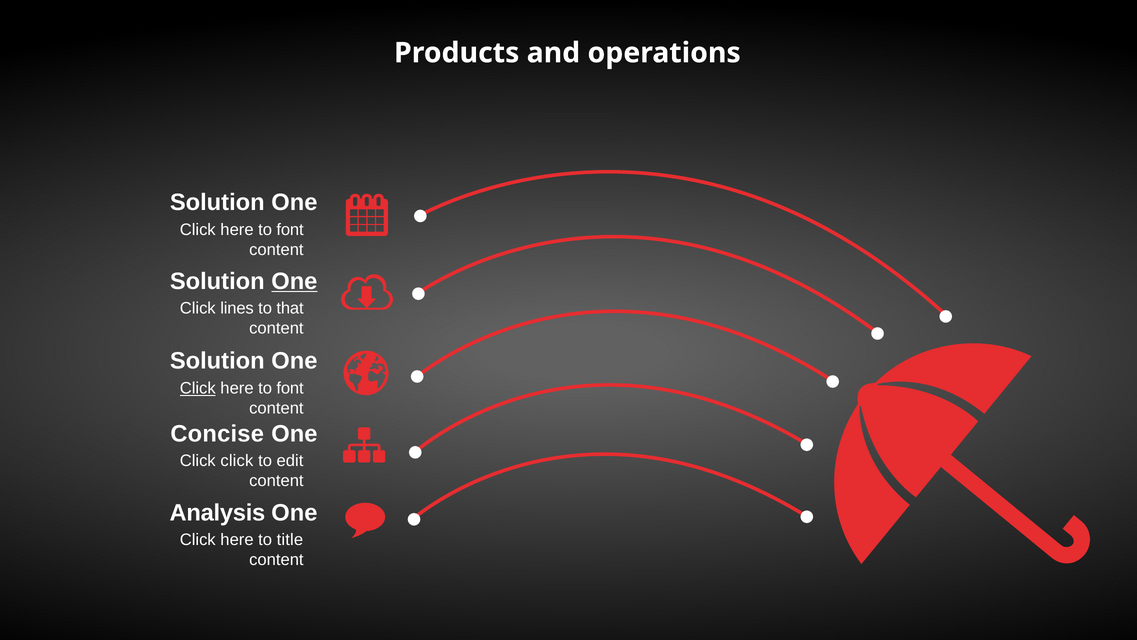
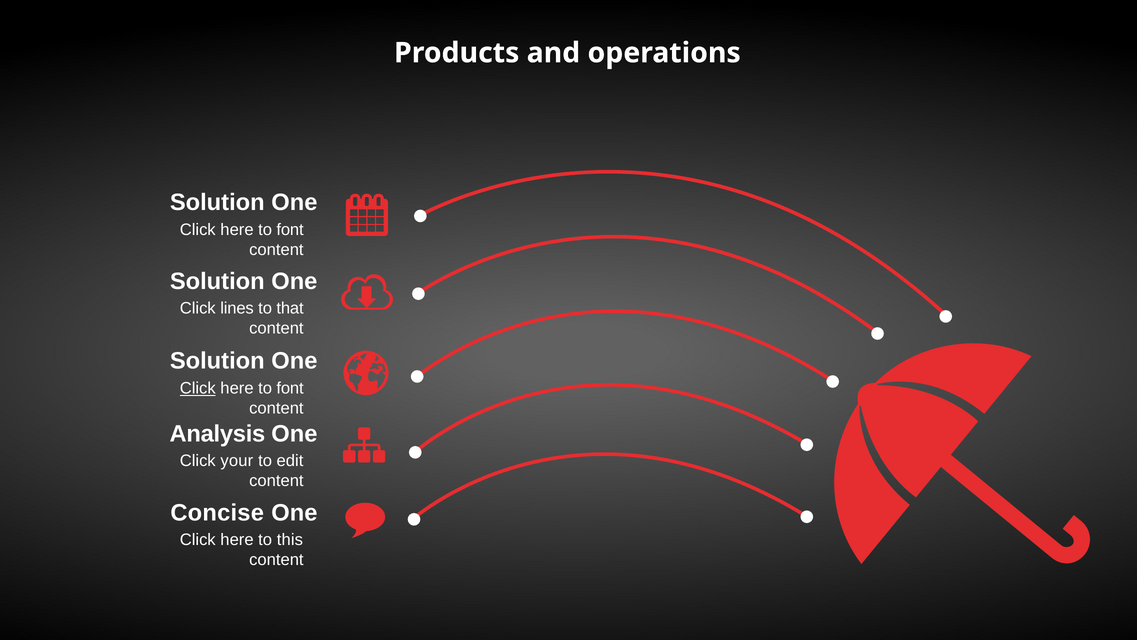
One underline: present -> none (294, 281)
Concise: Concise -> Analysis (217, 433)
Click click: click -> your (237, 461)
Analysis: Analysis -> Concise (217, 512)
title: title -> this (290, 540)
